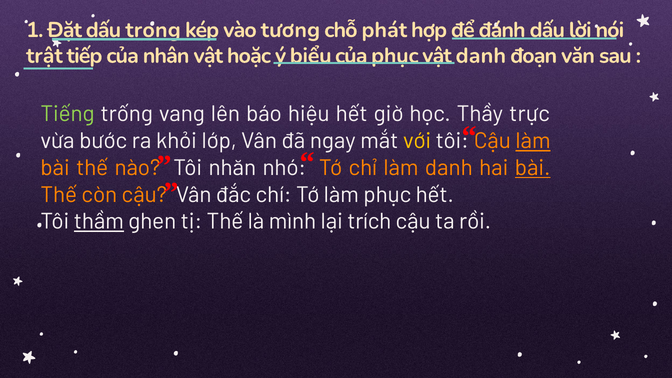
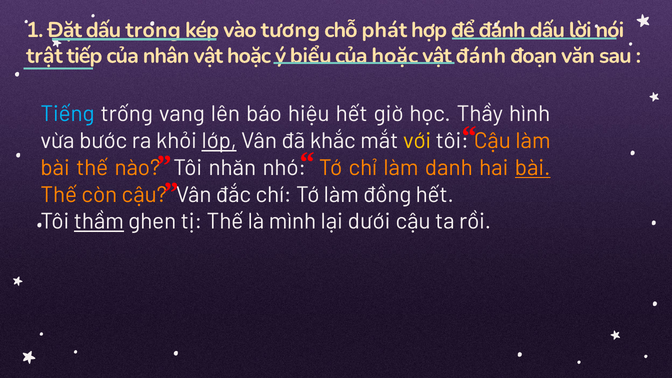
của phục: phục -> hoặc (395, 56)
vật danh: danh -> đánh (481, 56)
Tiếng colour: light green -> light blue (67, 114)
trực: trực -> hình (530, 114)
lớp underline: none -> present (219, 141)
ngay: ngay -> khắc (333, 141)
làm underline: present -> none (533, 141)
làm phục: phục -> đồng (387, 195)
trích: trích -> dưới (369, 222)
